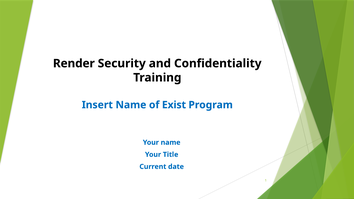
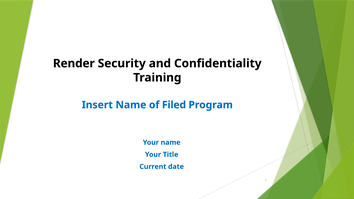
Exist: Exist -> Filed (174, 105)
